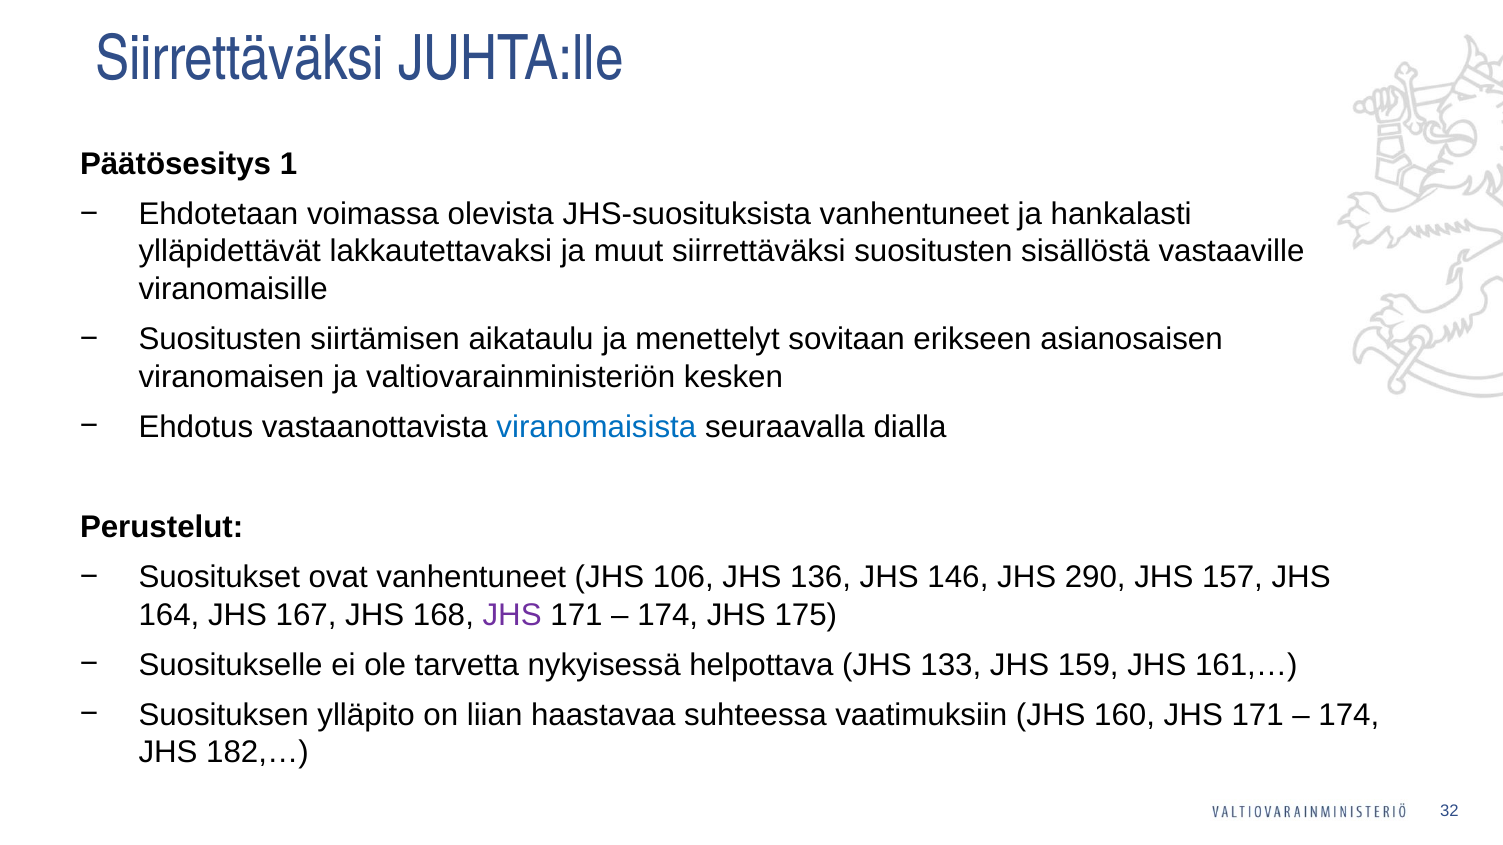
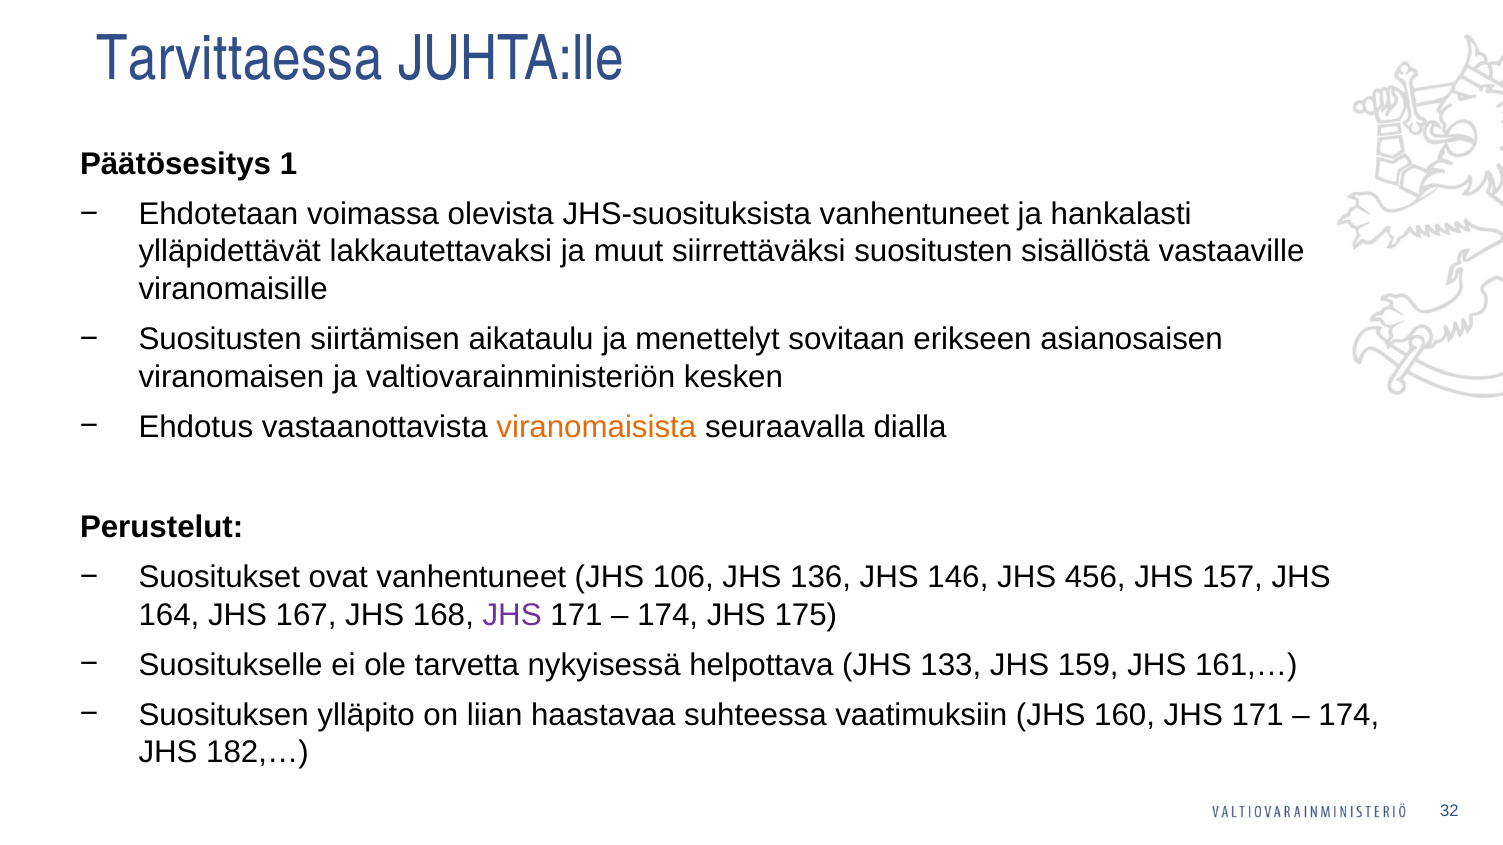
Siirrettäväksi: Siirrettäväksi -> Tarvittaessa (239, 59)
viranomaisista colour: blue -> orange (596, 427)
290: 290 -> 456 (1095, 578)
